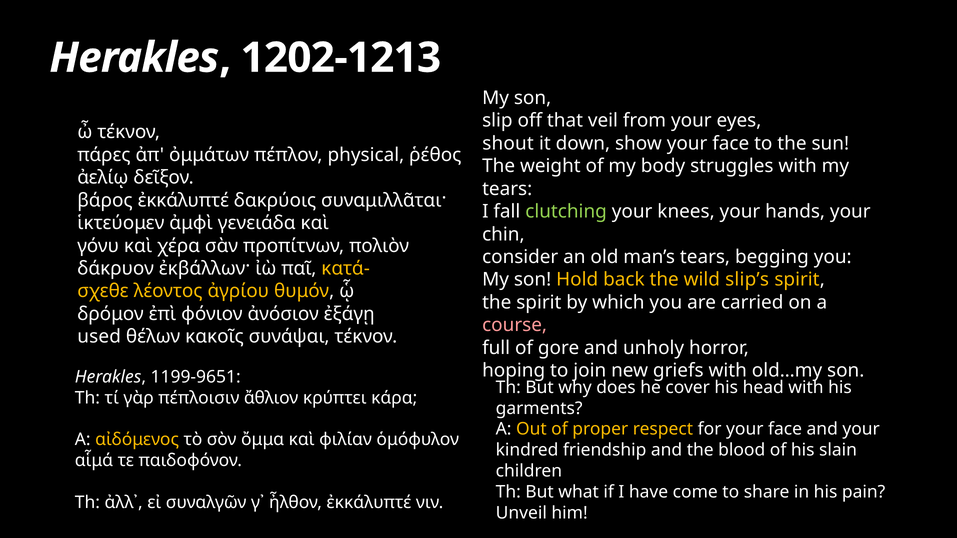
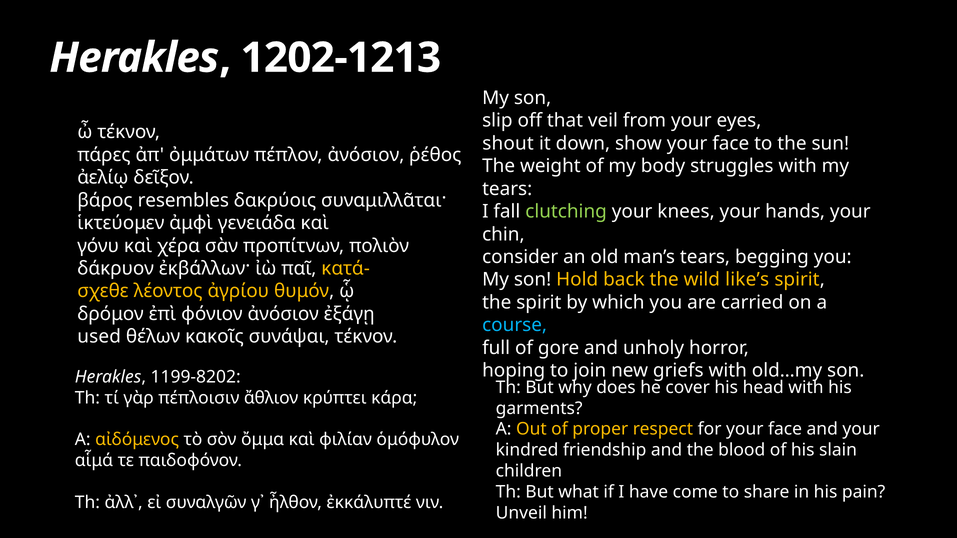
πέπλον physical: physical -> ἀνόσιον (366, 155)
βάρος ἐκκάλυπτέ: ἐκκάλυπτέ -> resembles (183, 200)
slip’s: slip’s -> like’s (747, 280)
course colour: pink -> light blue (515, 325)
1199-9651: 1199-9651 -> 1199-8202 (196, 377)
